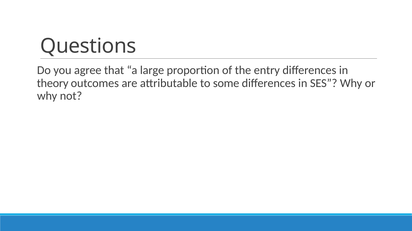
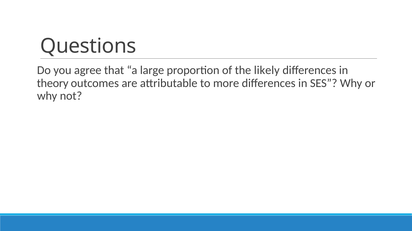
entry: entry -> likely (267, 70)
some: some -> more (226, 83)
